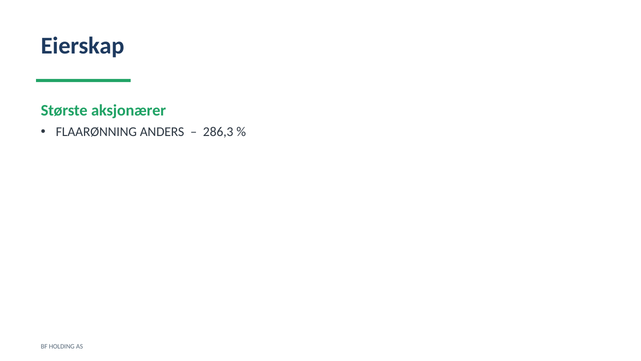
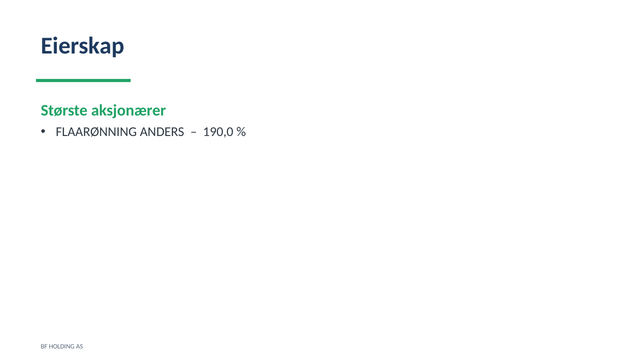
286,3: 286,3 -> 190,0 (218, 132)
